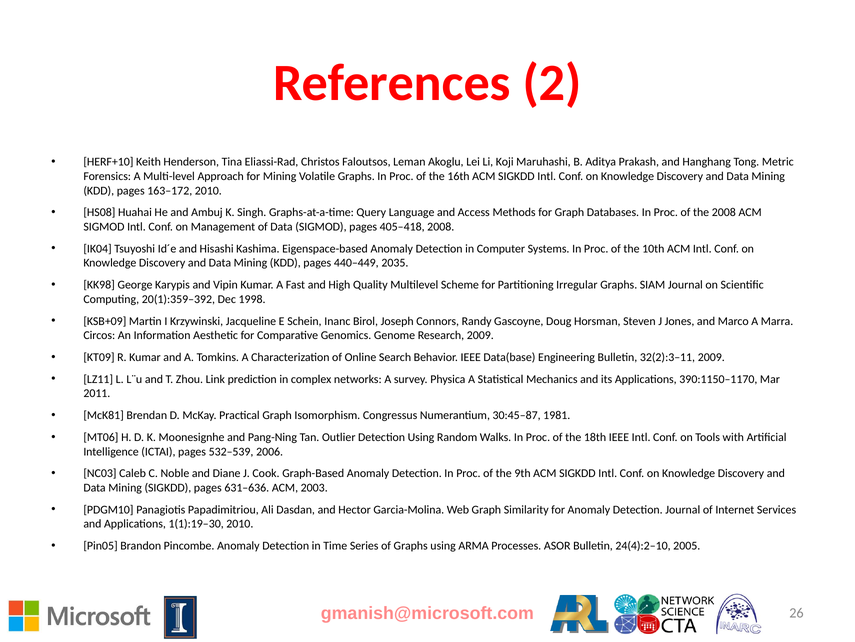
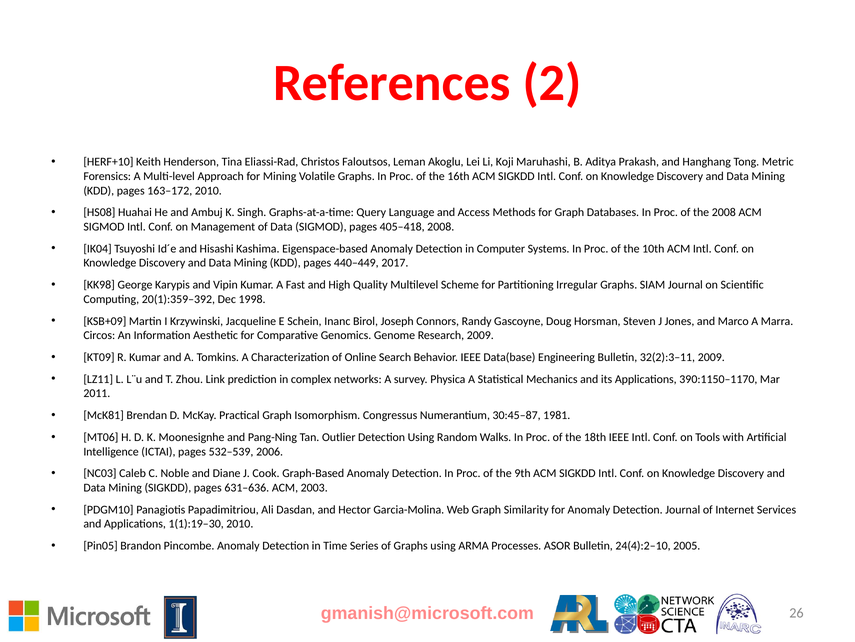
2035: 2035 -> 2017 (395, 263)
